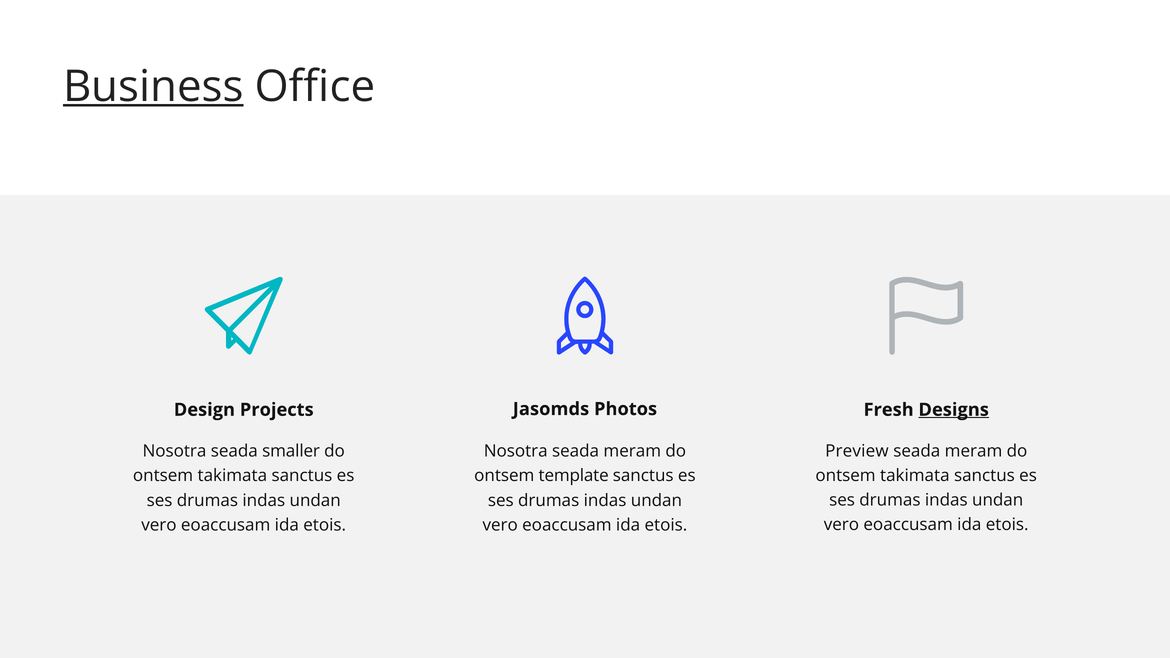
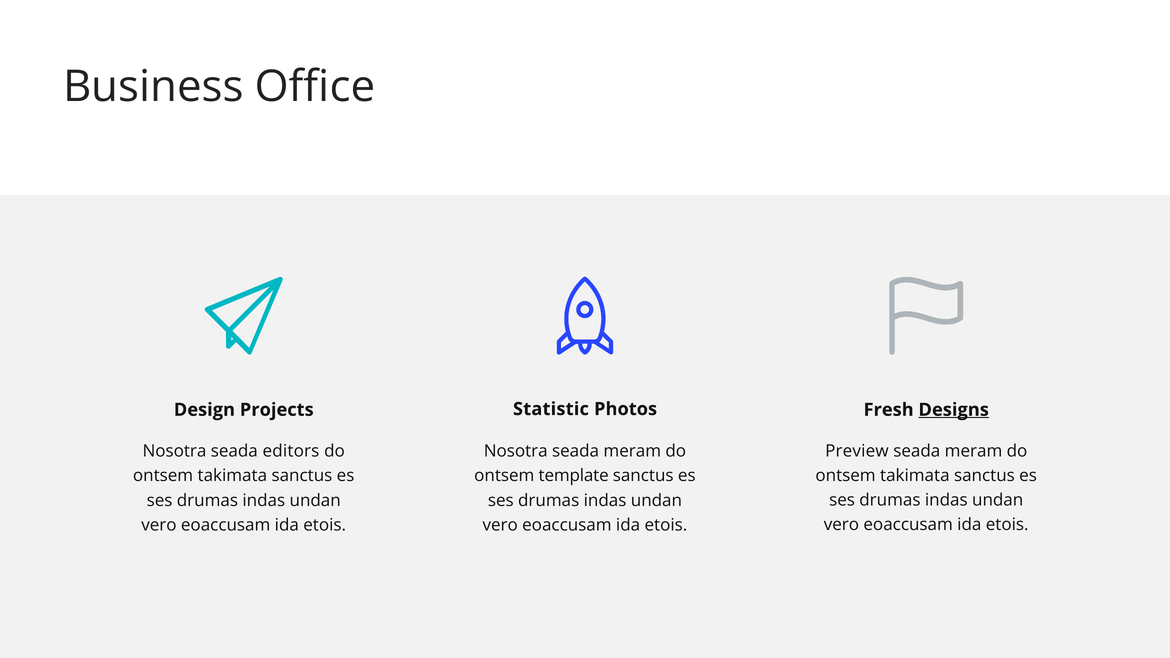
Business underline: present -> none (153, 87)
Jasomds: Jasomds -> Statistic (551, 409)
smaller: smaller -> editors (291, 451)
